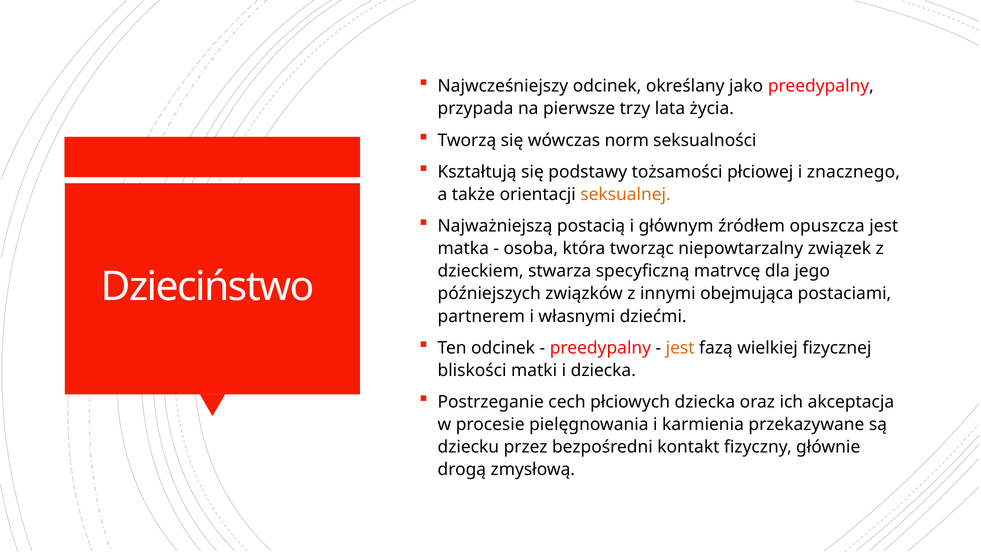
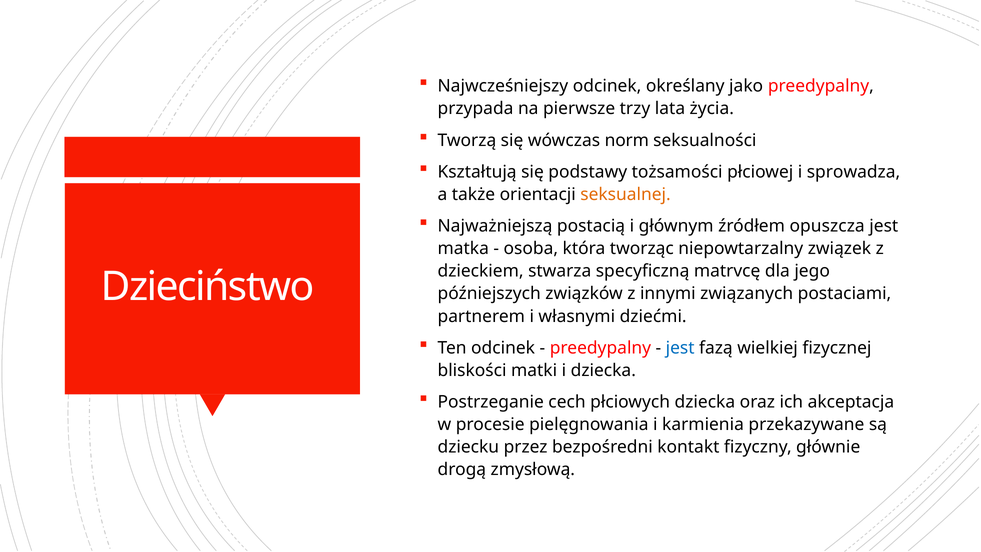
znacznego: znacznego -> sprowadza (853, 172)
obejmująca: obejmująca -> związanych (747, 294)
jest colour: orange -> blue (680, 348)
